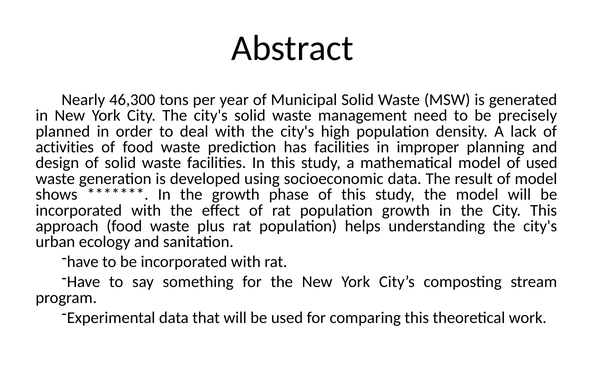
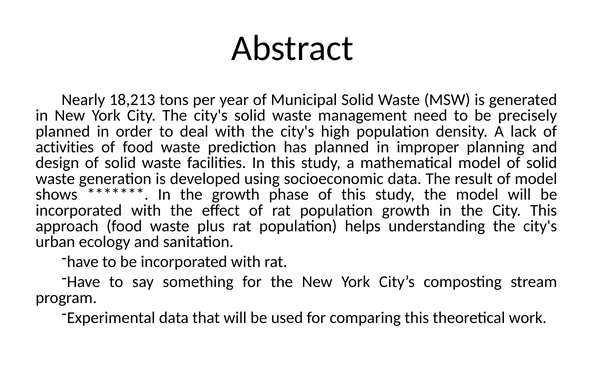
46,300: 46,300 -> 18,213 (132, 100)
has facilities: facilities -> planned (342, 147)
model of used: used -> solid (542, 163)
